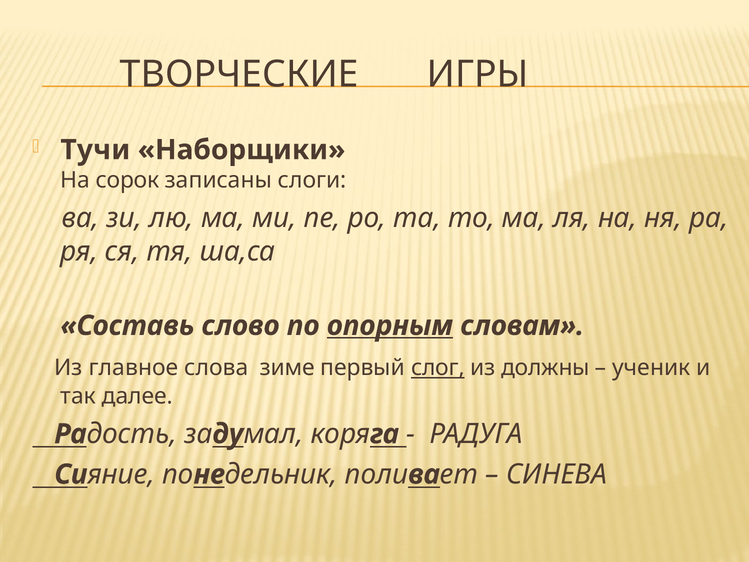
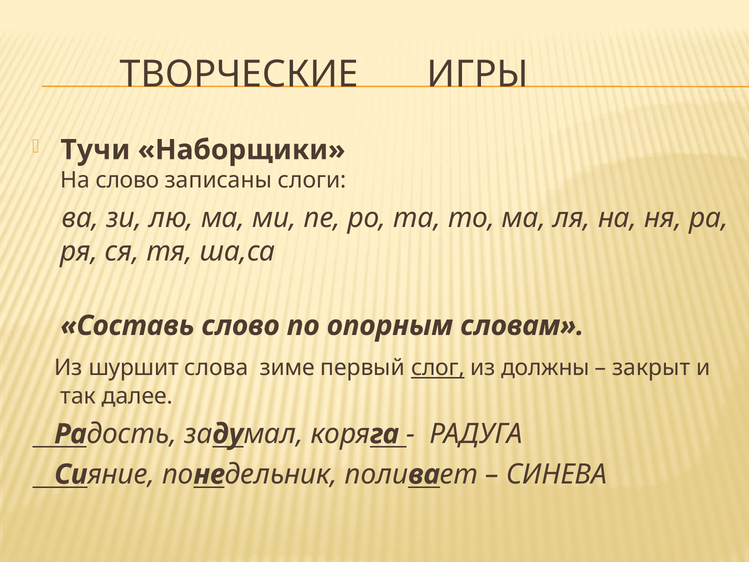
На сорок: сорок -> слово (128, 180)
опорным underline: present -> none (390, 326)
главное: главное -> шуршит (134, 368)
ученик: ученик -> закрыт (651, 368)
